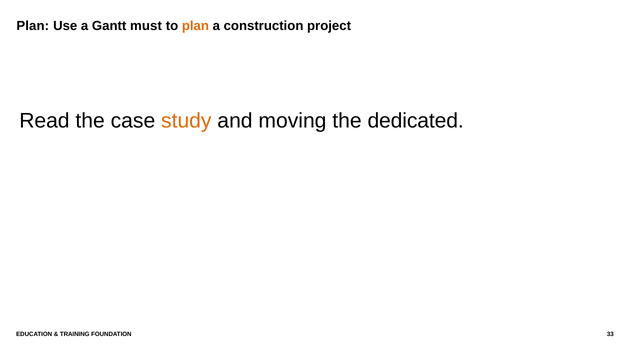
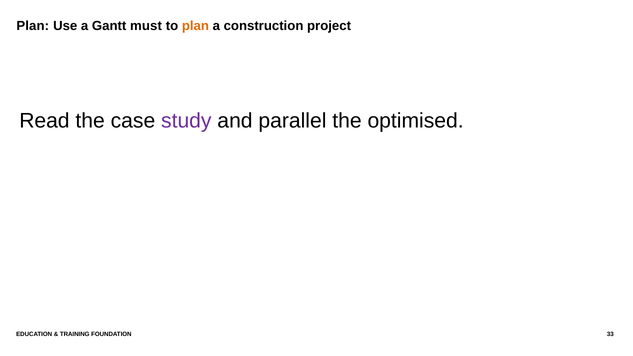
study colour: orange -> purple (186, 121)
moving: moving -> parallel (292, 121)
dedicated: dedicated -> optimised (416, 121)
